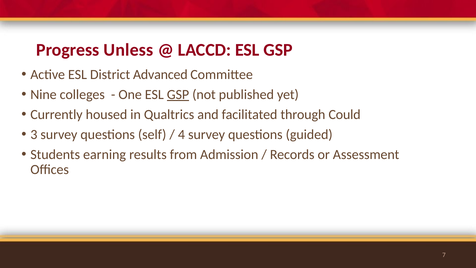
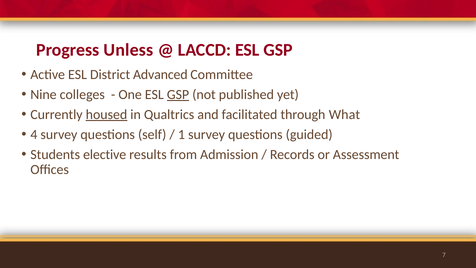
housed underline: none -> present (106, 114)
Could: Could -> What (344, 114)
3: 3 -> 4 (34, 134)
4: 4 -> 1 (181, 134)
earning: earning -> elective (105, 154)
